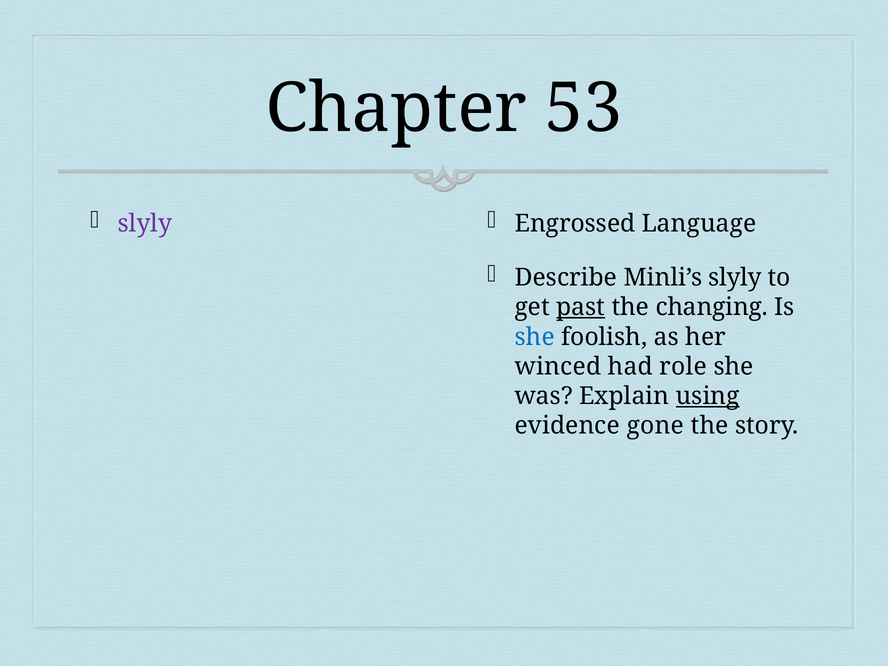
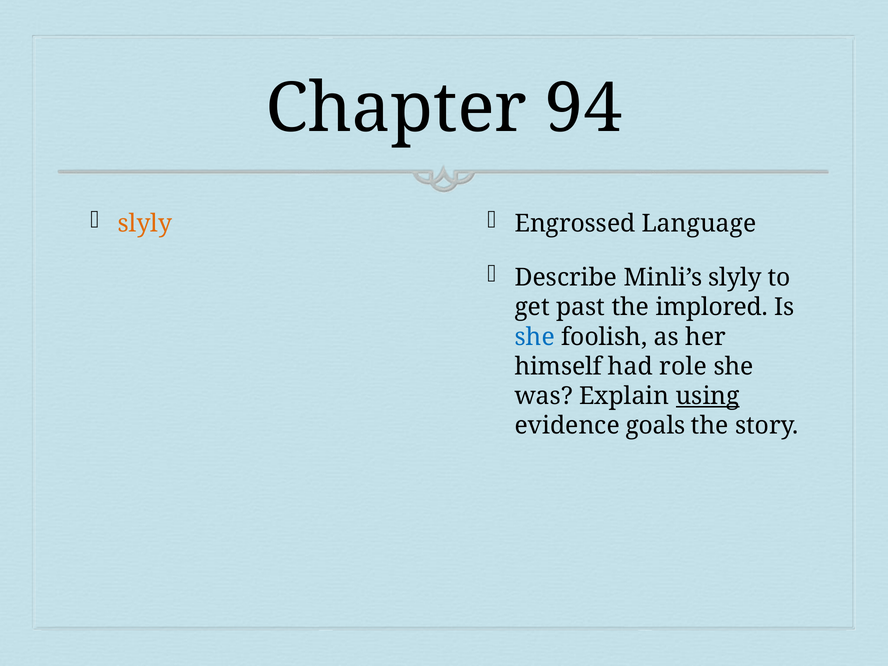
53: 53 -> 94 (584, 108)
slyly colour: purple -> orange (145, 223)
past underline: present -> none (581, 307)
changing: changing -> implored (712, 307)
winced: winced -> himself (558, 367)
gone: gone -> goals (656, 426)
